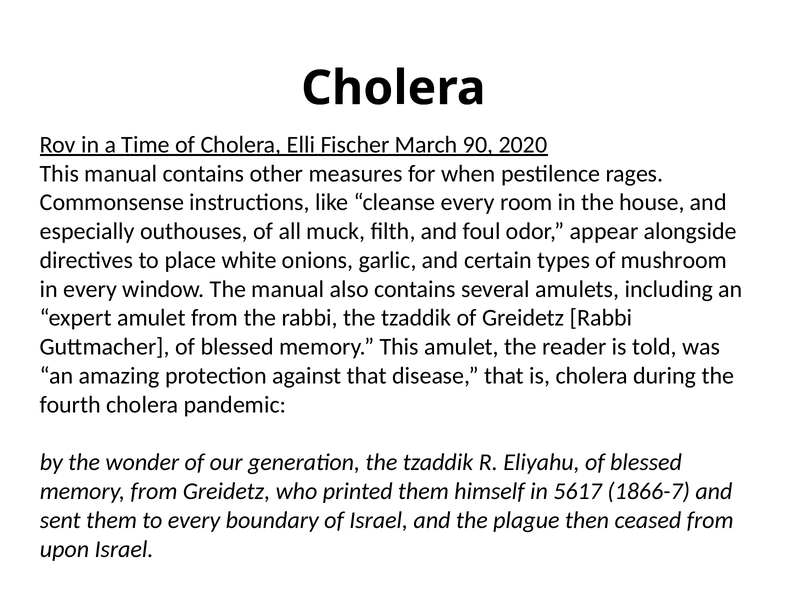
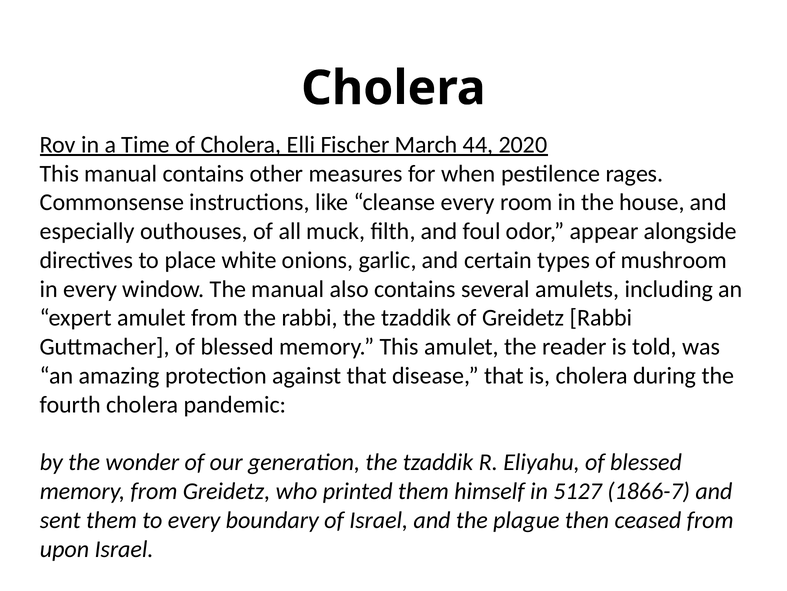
90: 90 -> 44 (478, 145)
5617: 5617 -> 5127 (578, 491)
